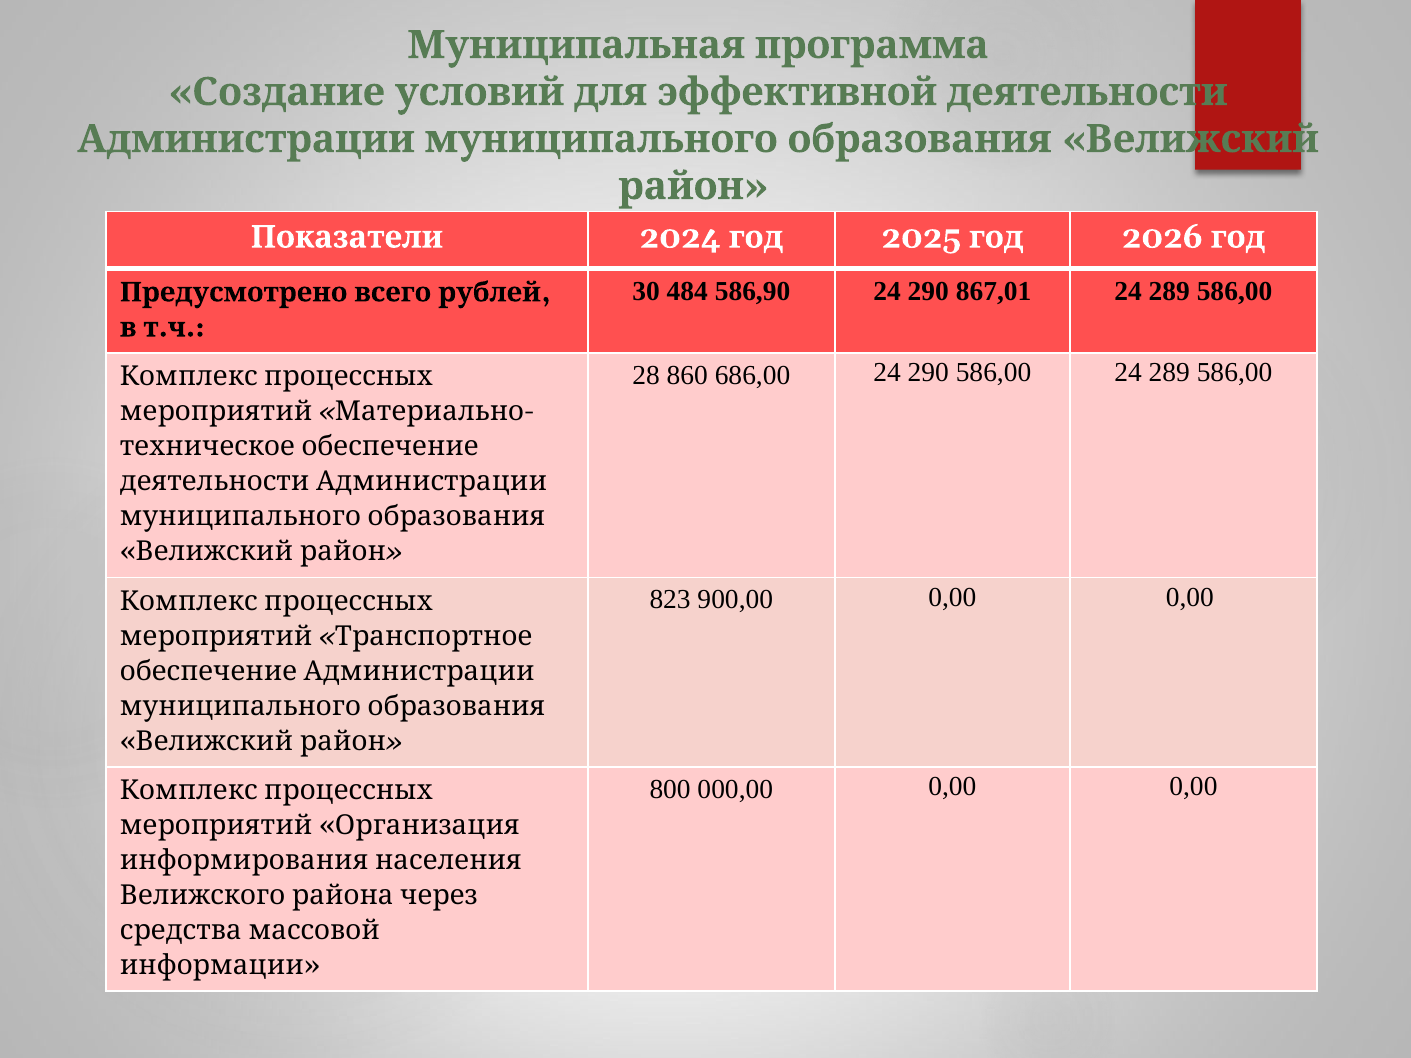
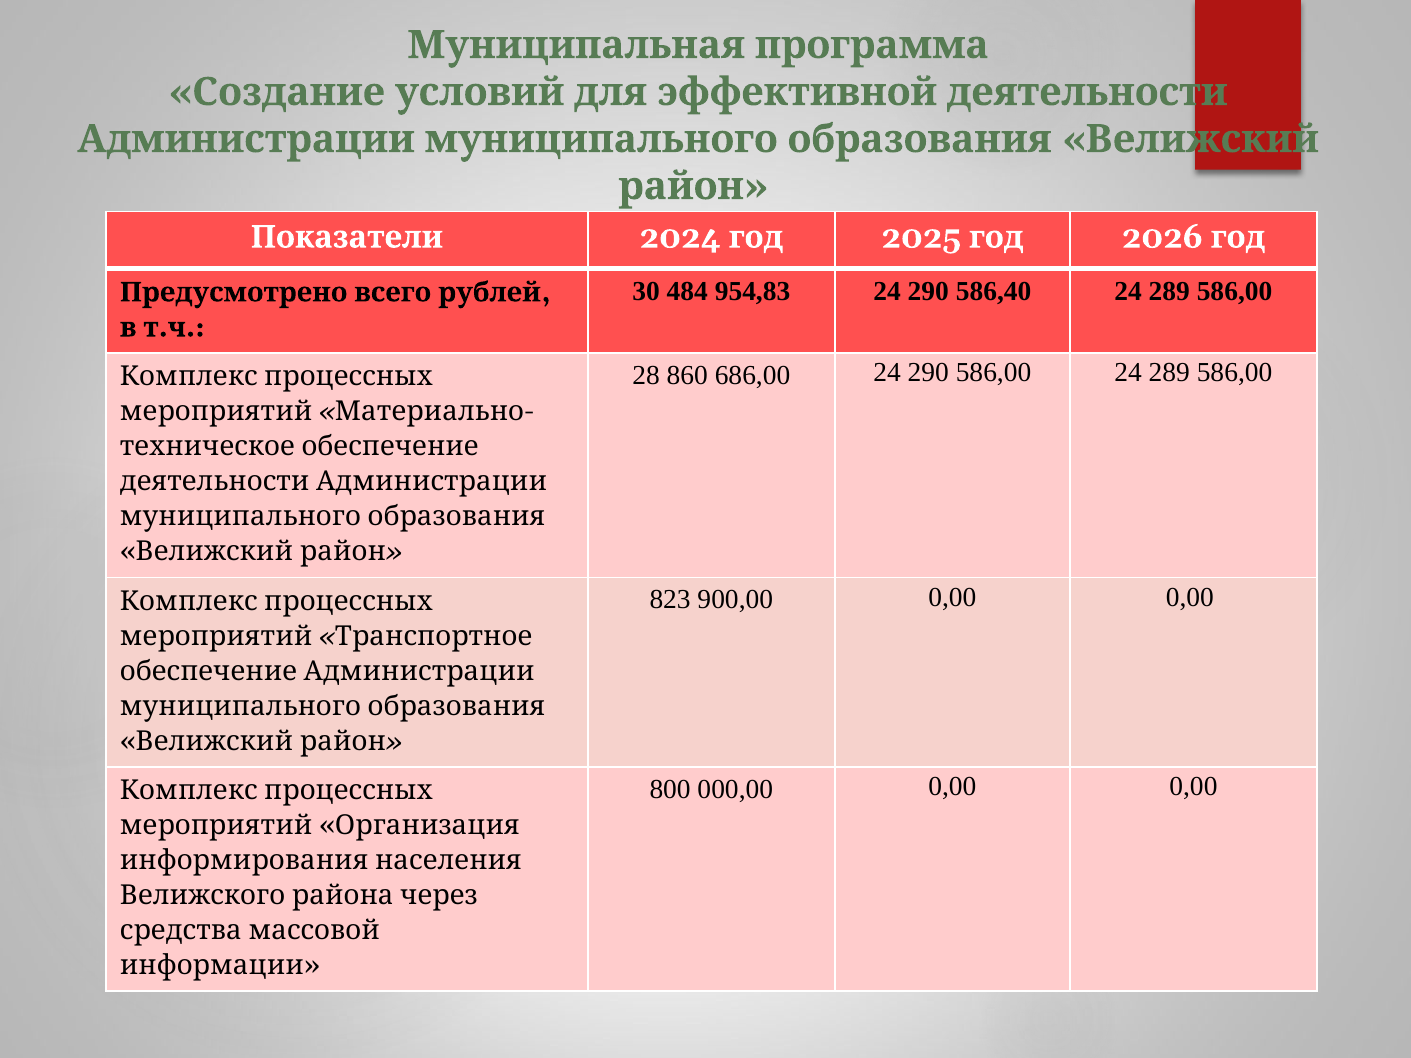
586,90: 586,90 -> 954,83 (753, 291)
867,01: 867,01 -> 586,40 (994, 291)
